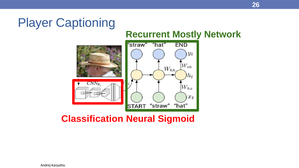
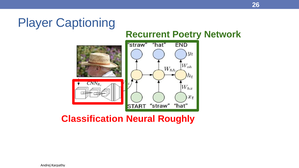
Mostly: Mostly -> Poetry (187, 34)
Sigmoid: Sigmoid -> Roughly (176, 119)
